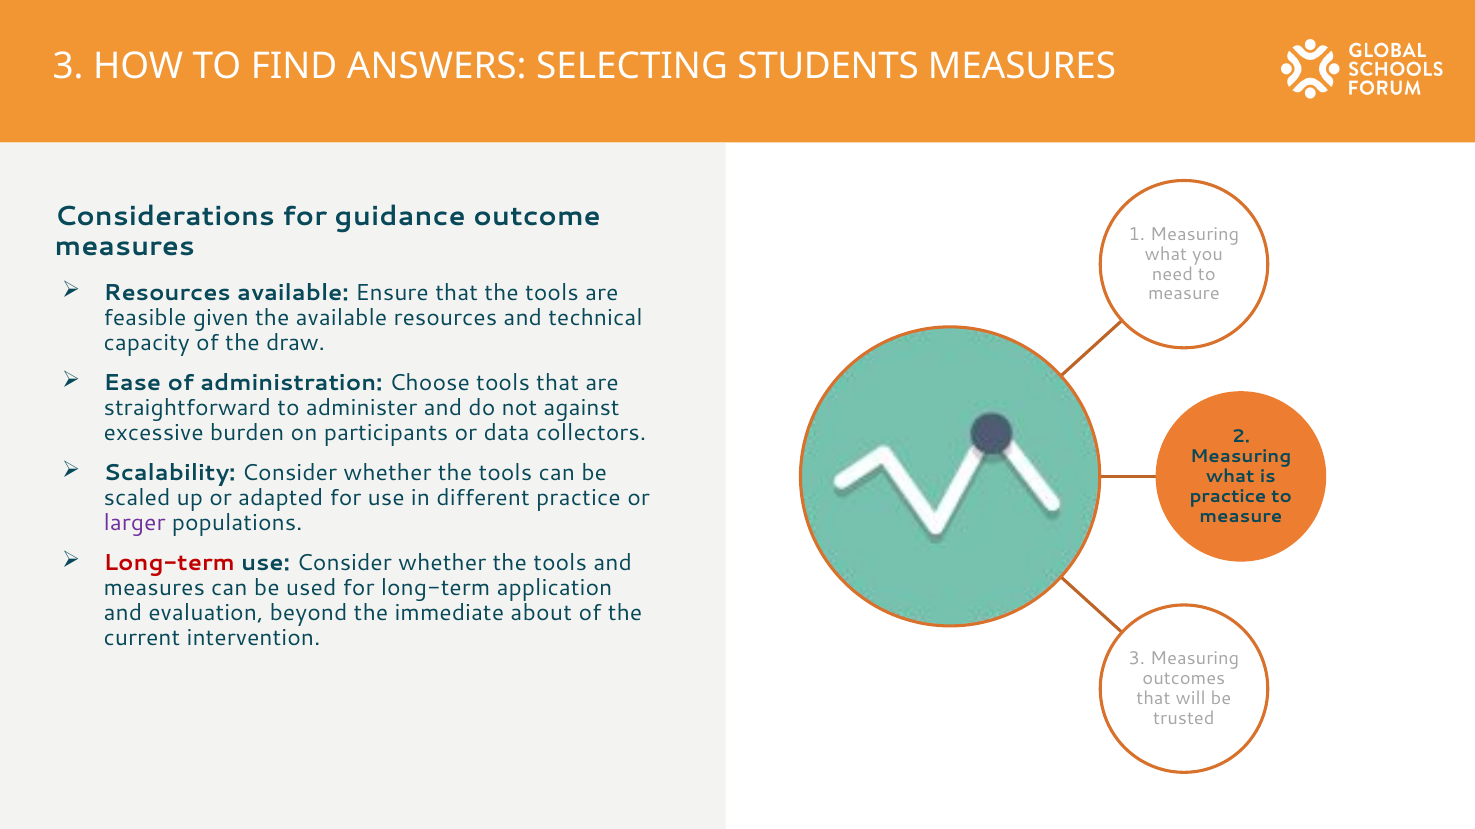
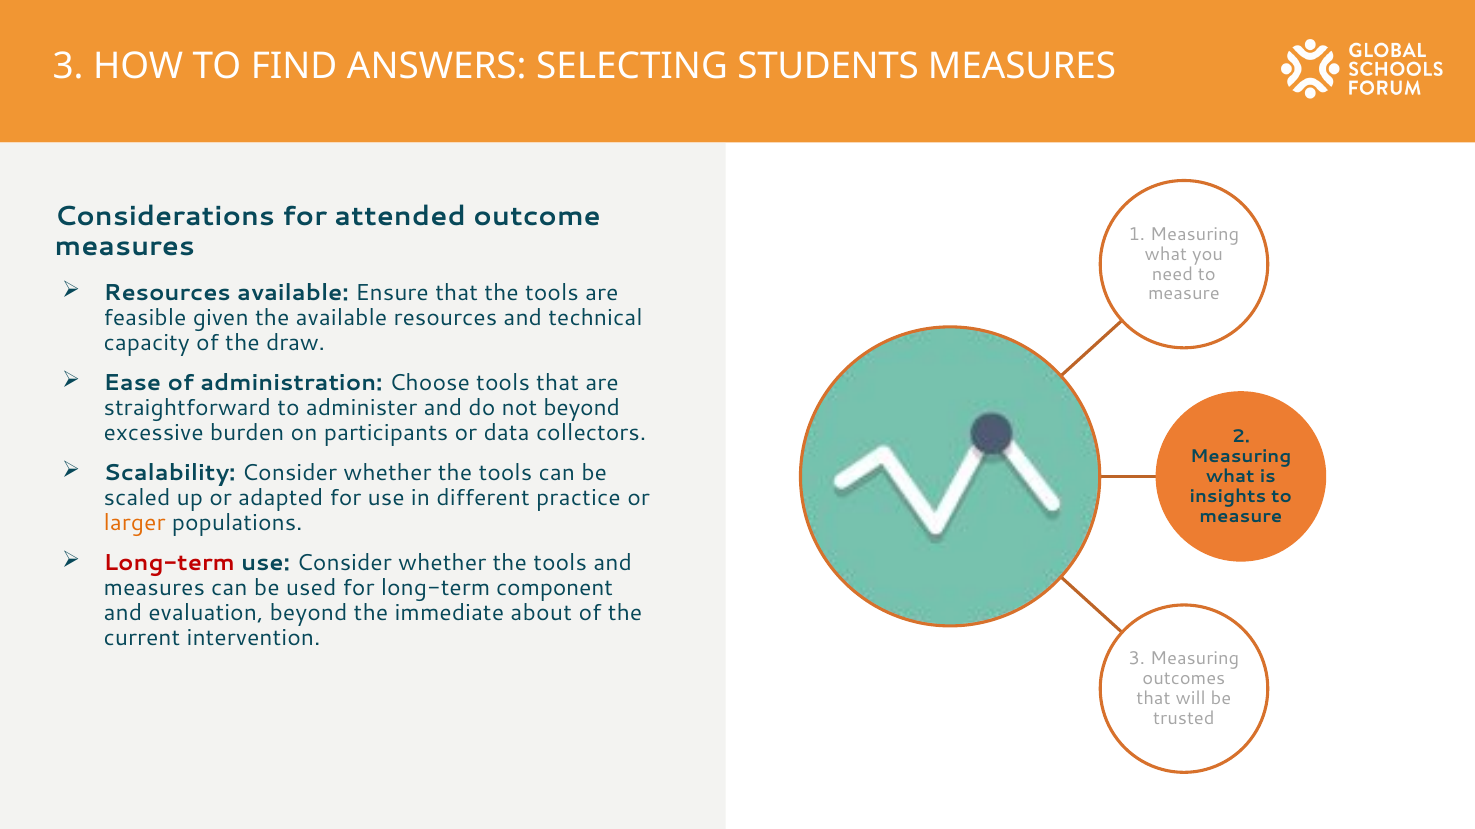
guidance: guidance -> attended (400, 216)
not against: against -> beyond (582, 408)
practice: practice -> insights (1228, 497)
larger colour: purple -> orange (135, 523)
application: application -> component (555, 589)
